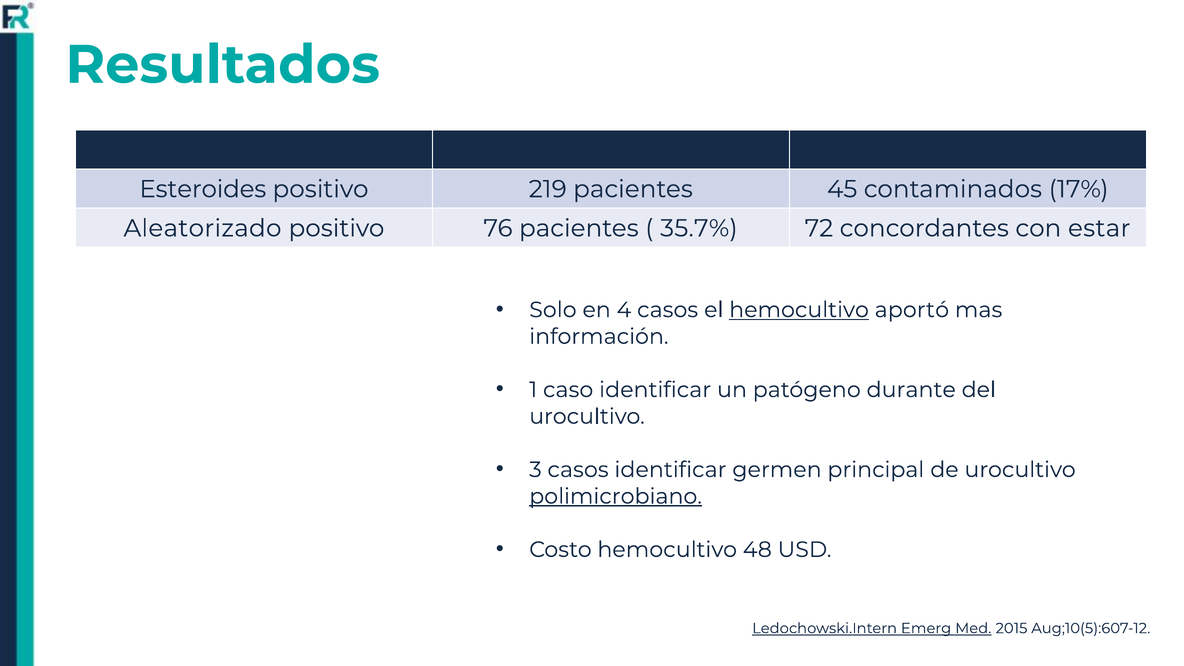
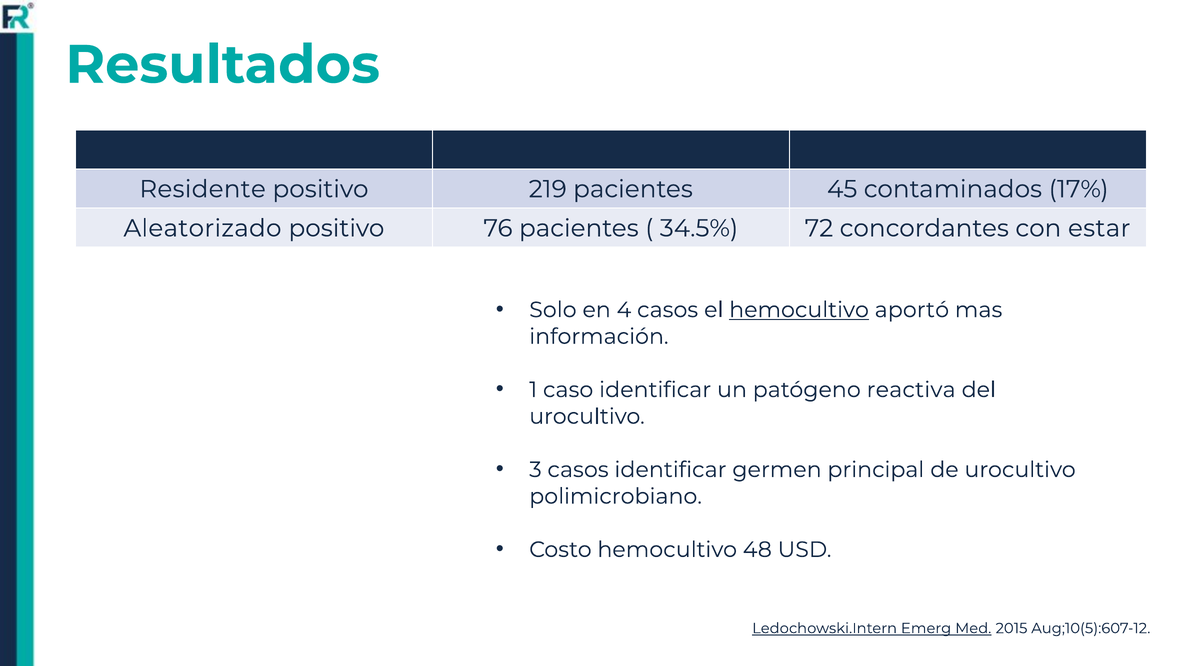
Esteroides: Esteroides -> Residente (203, 189)
35.7%: 35.7% -> 34.5% (699, 228)
durante: durante -> reactiva (911, 390)
polimicrobiano underline: present -> none (616, 496)
